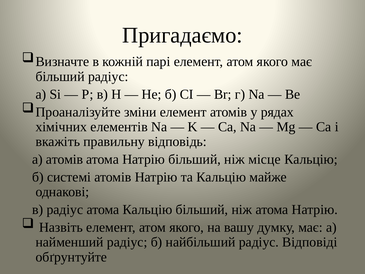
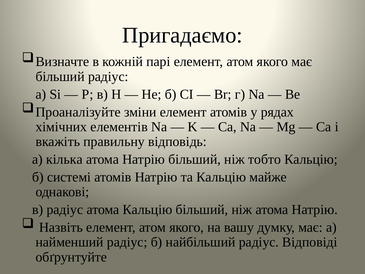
а атомів: атомів -> кілька (64, 159)
місце: місце -> тобто (265, 159)
